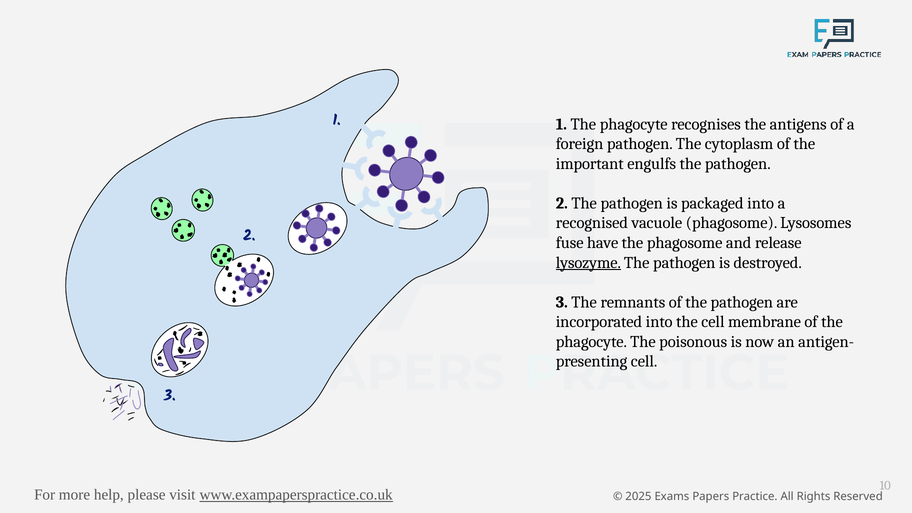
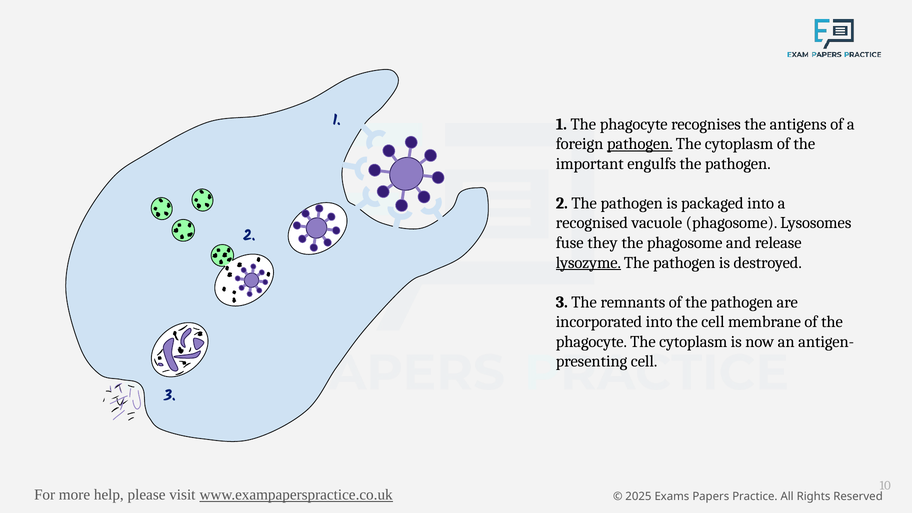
pathogen underline: none -> present (640, 144)
have: have -> they (602, 243)
phagocyte The poisonous: poisonous -> cytoplasm (693, 342)
